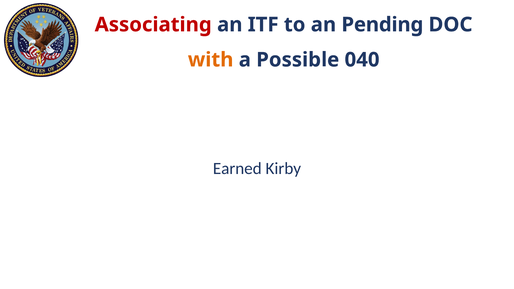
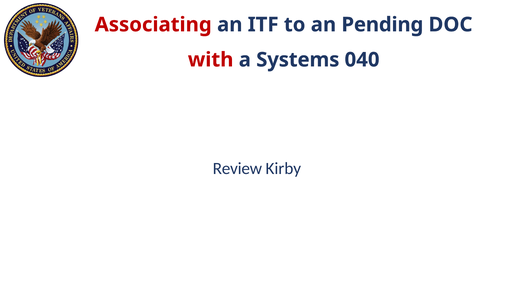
with colour: orange -> red (211, 60)
Possible: Possible -> Systems (298, 60)
Earned: Earned -> Review (237, 169)
